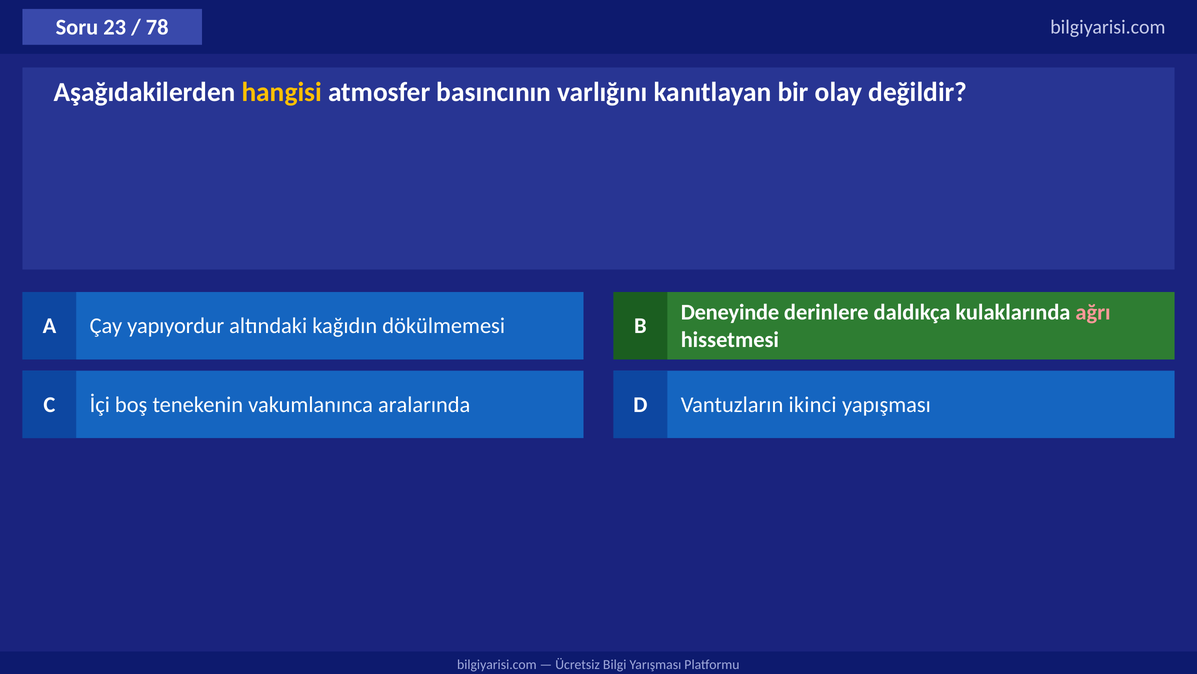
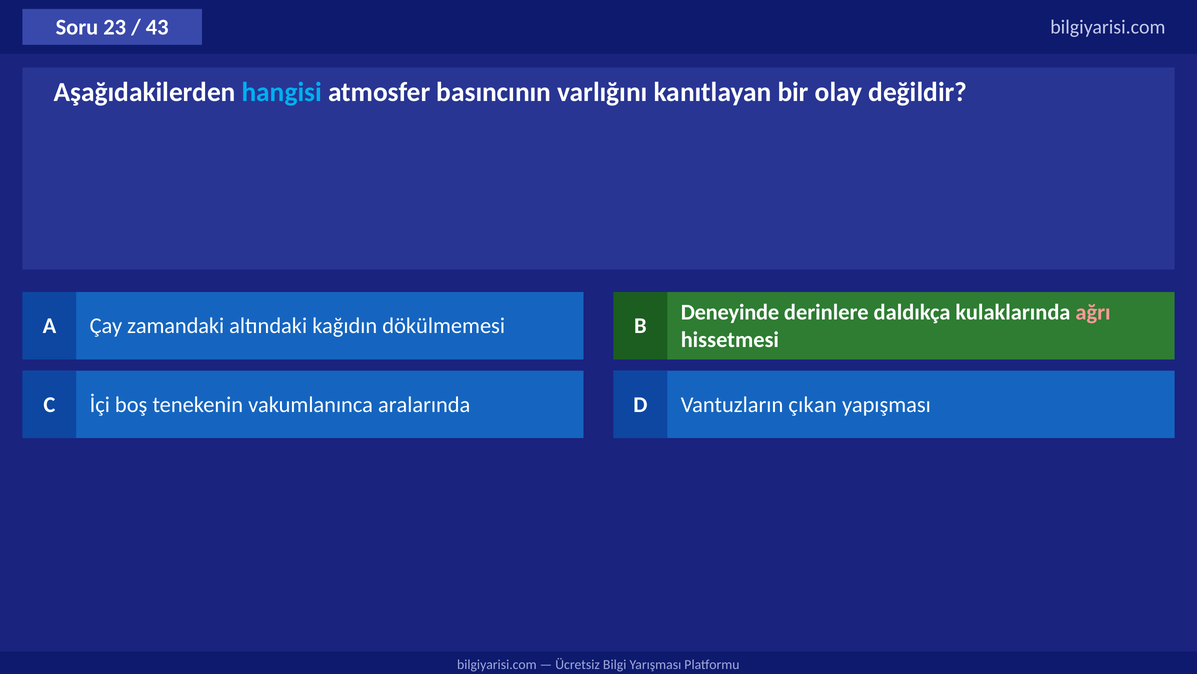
78: 78 -> 43 (157, 27)
hangisi colour: yellow -> light blue (282, 92)
yapıyordur: yapıyordur -> zamandaki (176, 326)
ikinci: ikinci -> çıkan (813, 404)
